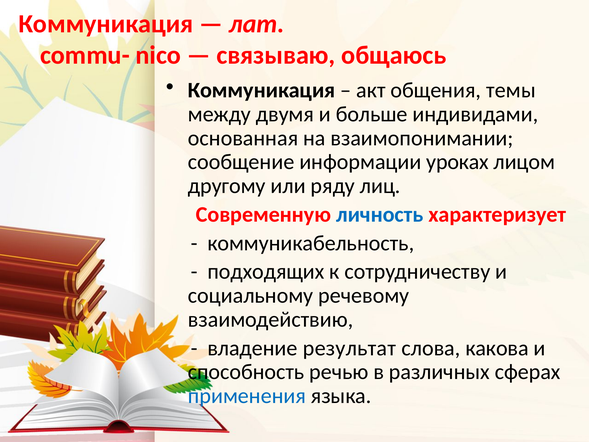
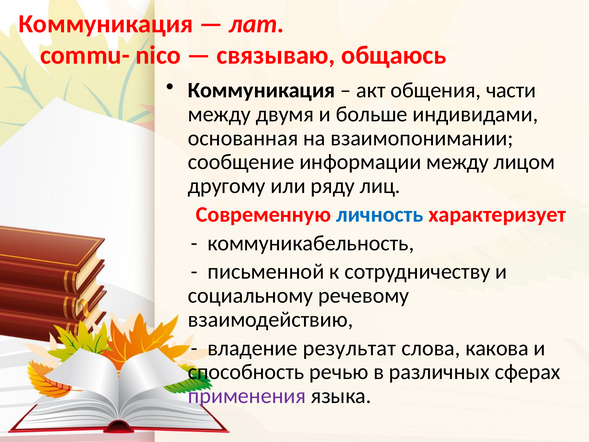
темы: темы -> части (511, 90)
информации уроках: уроках -> между (458, 162)
подходящих: подходящих -> письменной (266, 272)
применения colour: blue -> purple (247, 396)
